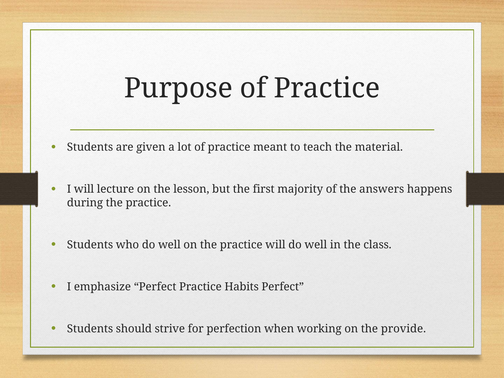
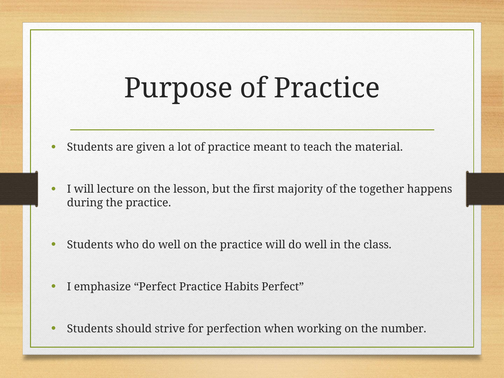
answers: answers -> together (382, 189)
provide: provide -> number (404, 329)
